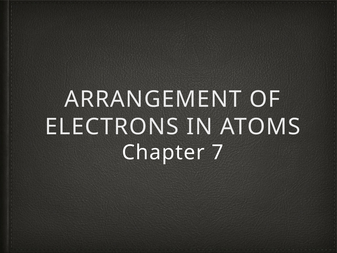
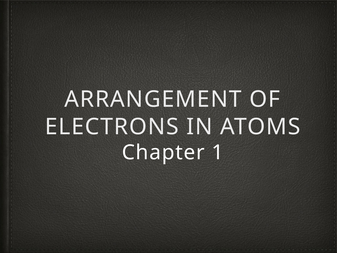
7: 7 -> 1 (218, 152)
